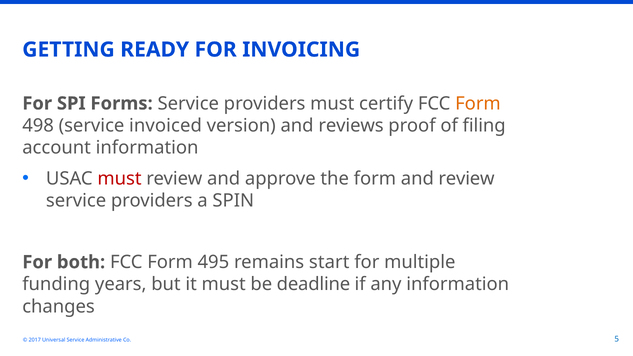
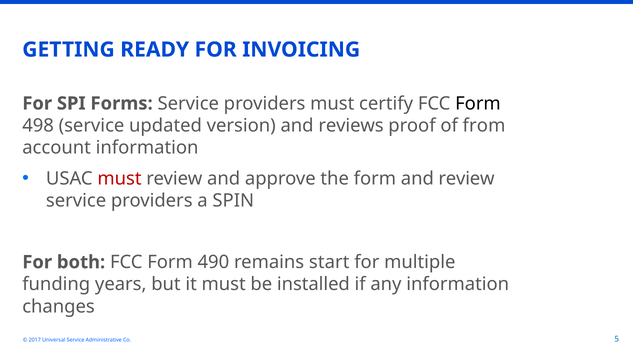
Form colour: orange -> black (478, 103)
invoiced: invoiced -> updated (166, 126)
filing: filing -> from (484, 126)
495: 495 -> 490 (213, 262)
deadline: deadline -> installed (313, 284)
